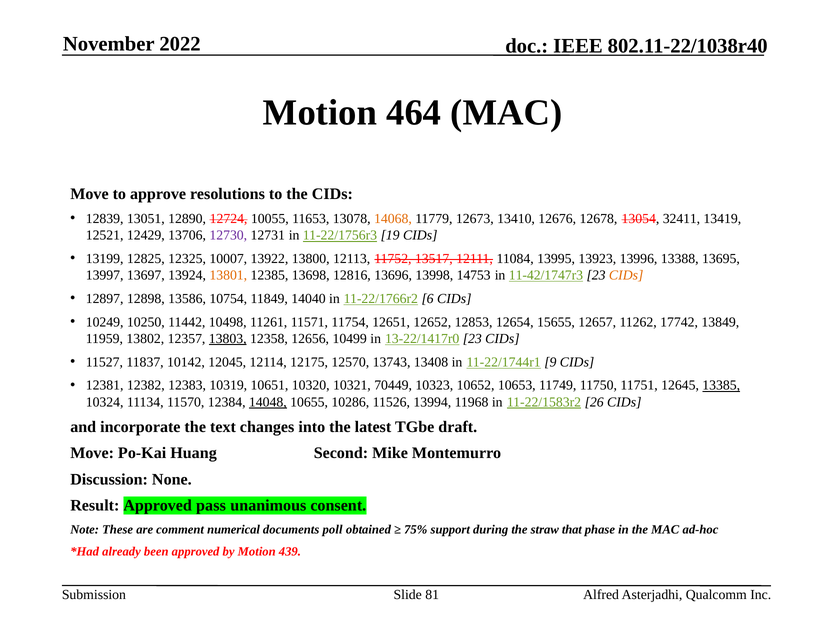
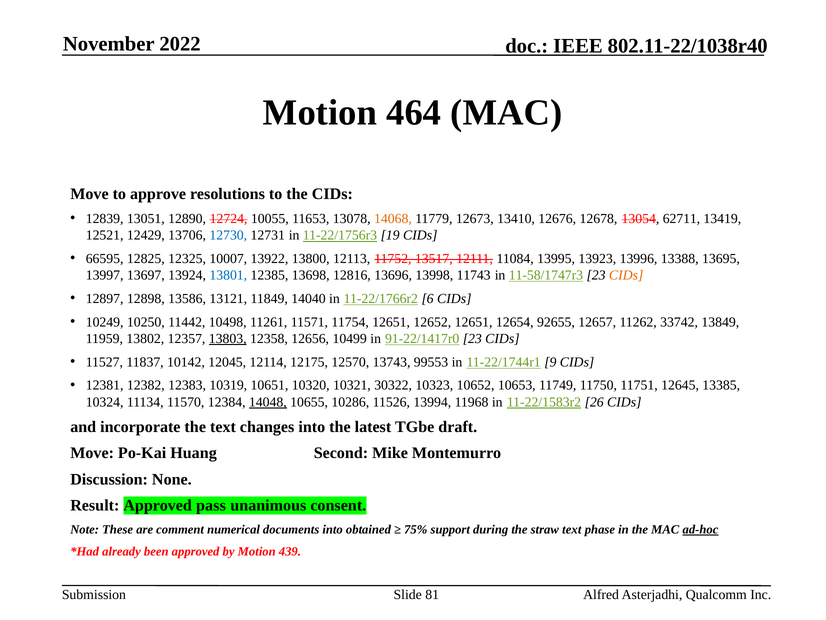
32411: 32411 -> 62711 (681, 219)
12730 colour: purple -> blue (228, 235)
13199: 13199 -> 66595 (105, 258)
13801 colour: orange -> blue (228, 275)
14753: 14753 -> 11743 (474, 275)
11-42/1747r3: 11-42/1747r3 -> 11-58/1747r3 (546, 275)
10754: 10754 -> 13121 (228, 298)
12652 12853: 12853 -> 12651 (474, 322)
15655: 15655 -> 92655 (556, 322)
17742: 17742 -> 33742 (679, 322)
13-22/1417r0: 13-22/1417r0 -> 91-22/1417r0 (422, 338)
13408: 13408 -> 99553 (431, 362)
70449: 70449 -> 30322 (393, 385)
13385 underline: present -> none (721, 385)
documents poll: poll -> into (333, 529)
straw that: that -> text (572, 529)
ad-hoc underline: none -> present (700, 529)
